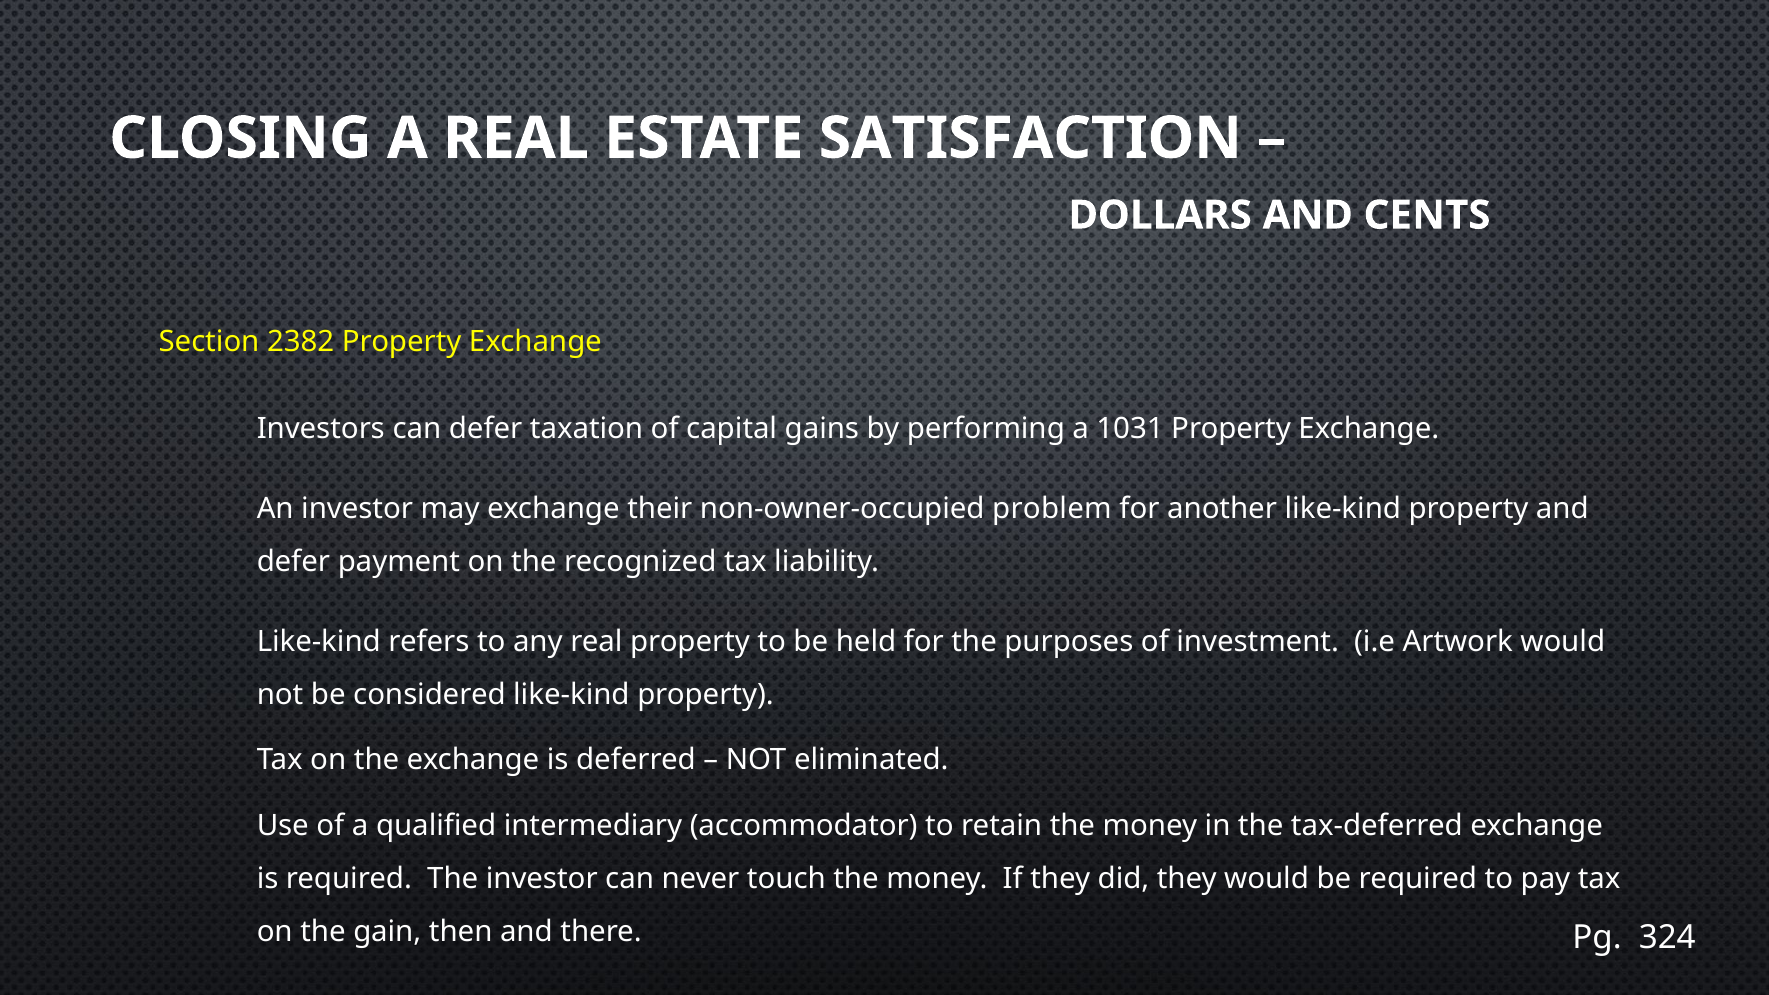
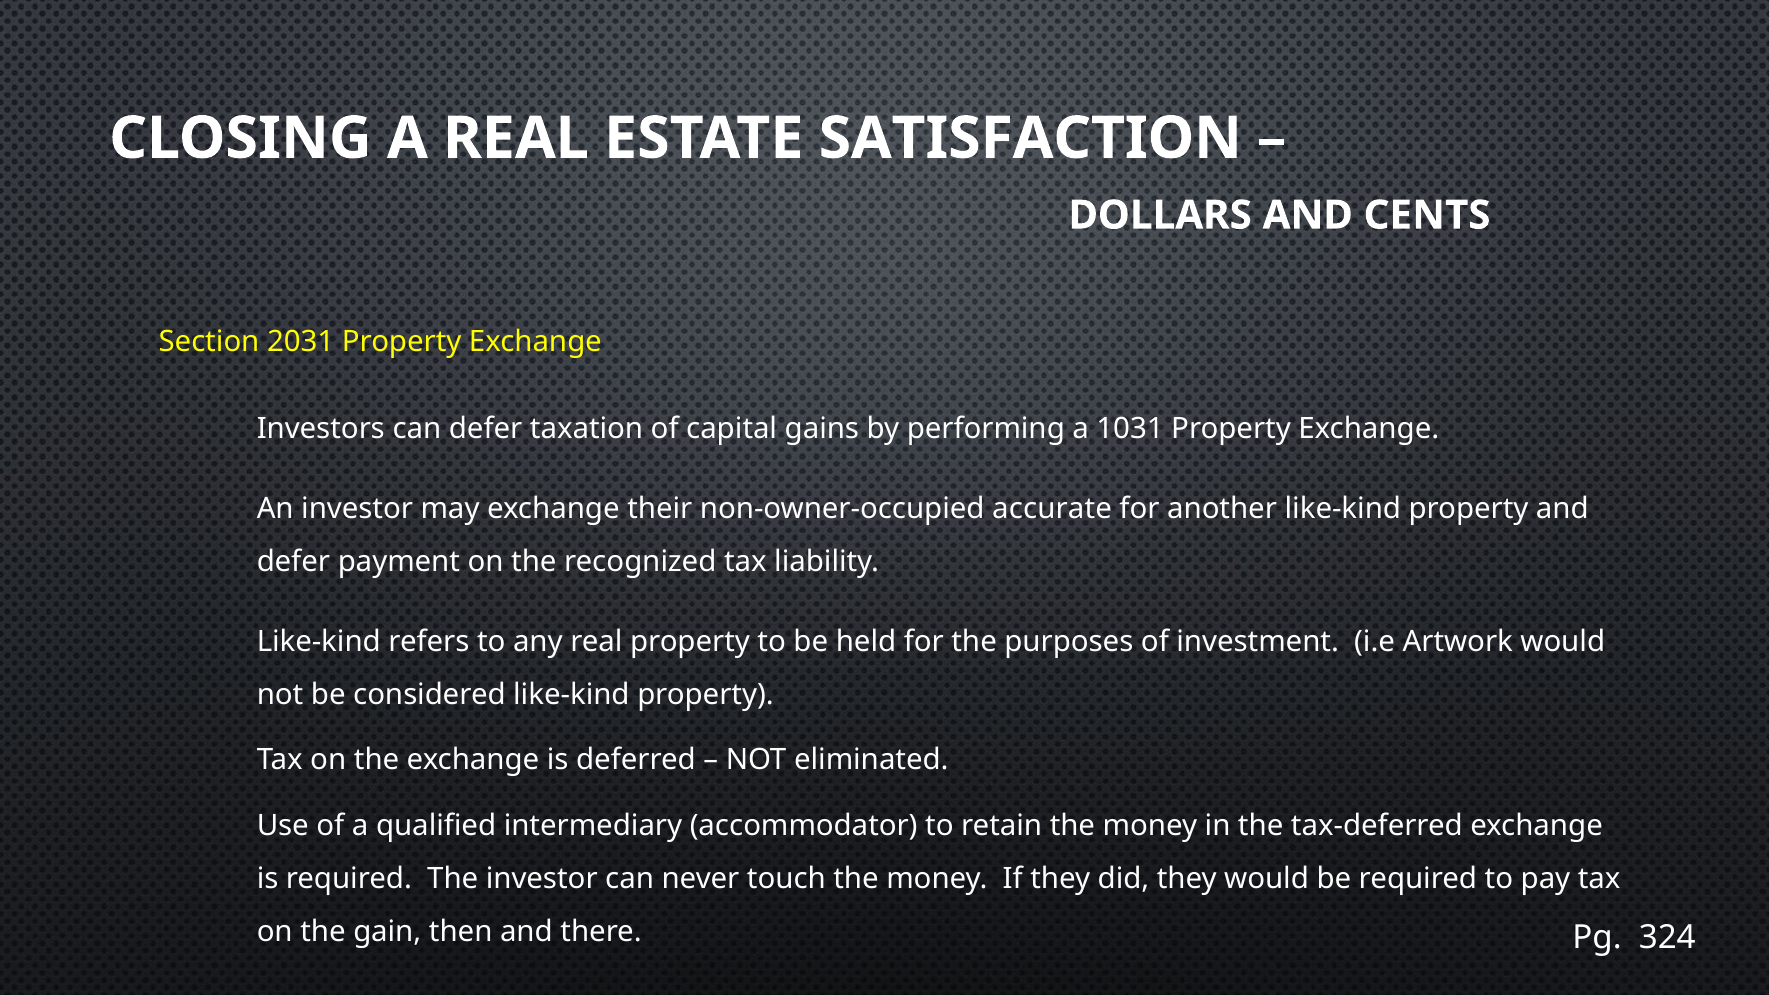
2382: 2382 -> 2031 (301, 341)
problem: problem -> accurate (1052, 509)
